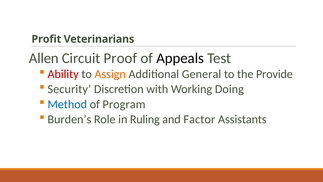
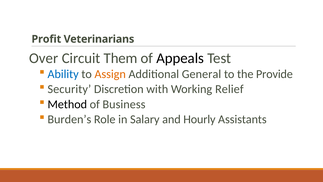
Allen: Allen -> Over (44, 58)
Proof: Proof -> Them (121, 58)
Ability colour: red -> blue (63, 74)
Doing: Doing -> Relief (229, 89)
Method colour: blue -> black (67, 104)
Program: Program -> Business (124, 104)
Ruling: Ruling -> Salary (145, 119)
Factor: Factor -> Hourly (199, 119)
